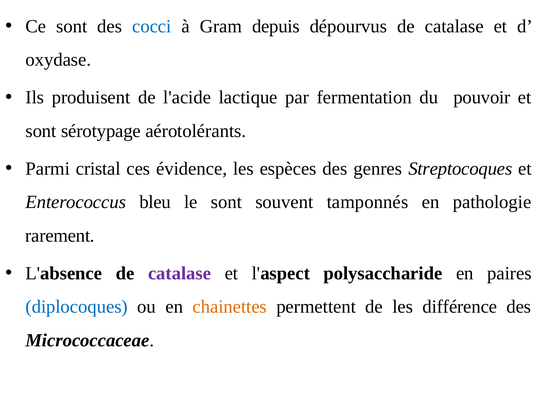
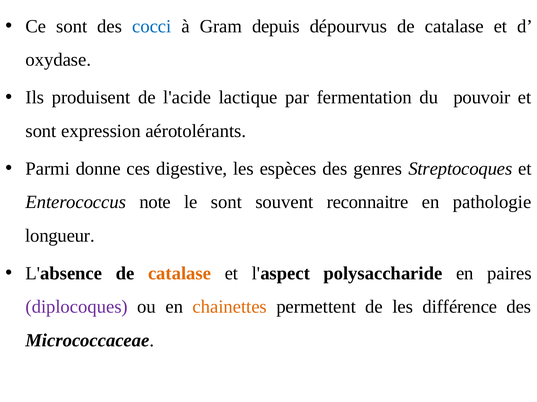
sérotypage: sérotypage -> expression (101, 131)
cristal: cristal -> donne (98, 169)
évidence: évidence -> digestive (192, 169)
bleu: bleu -> note (155, 202)
tamponnés: tamponnés -> reconnaitre (368, 202)
rarement: rarement -> longueur (60, 236)
catalase colour: purple -> orange (180, 274)
diplocoques colour: blue -> purple (77, 307)
